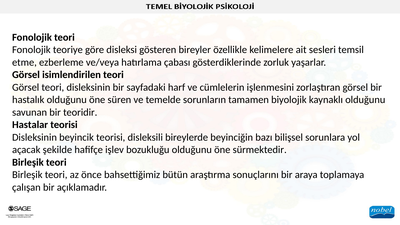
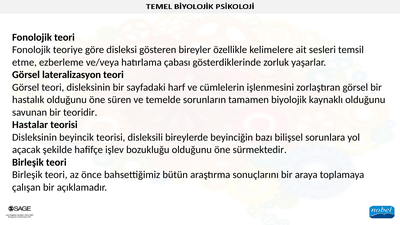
isimlendirilen: isimlendirilen -> lateralizasyon (72, 75)
